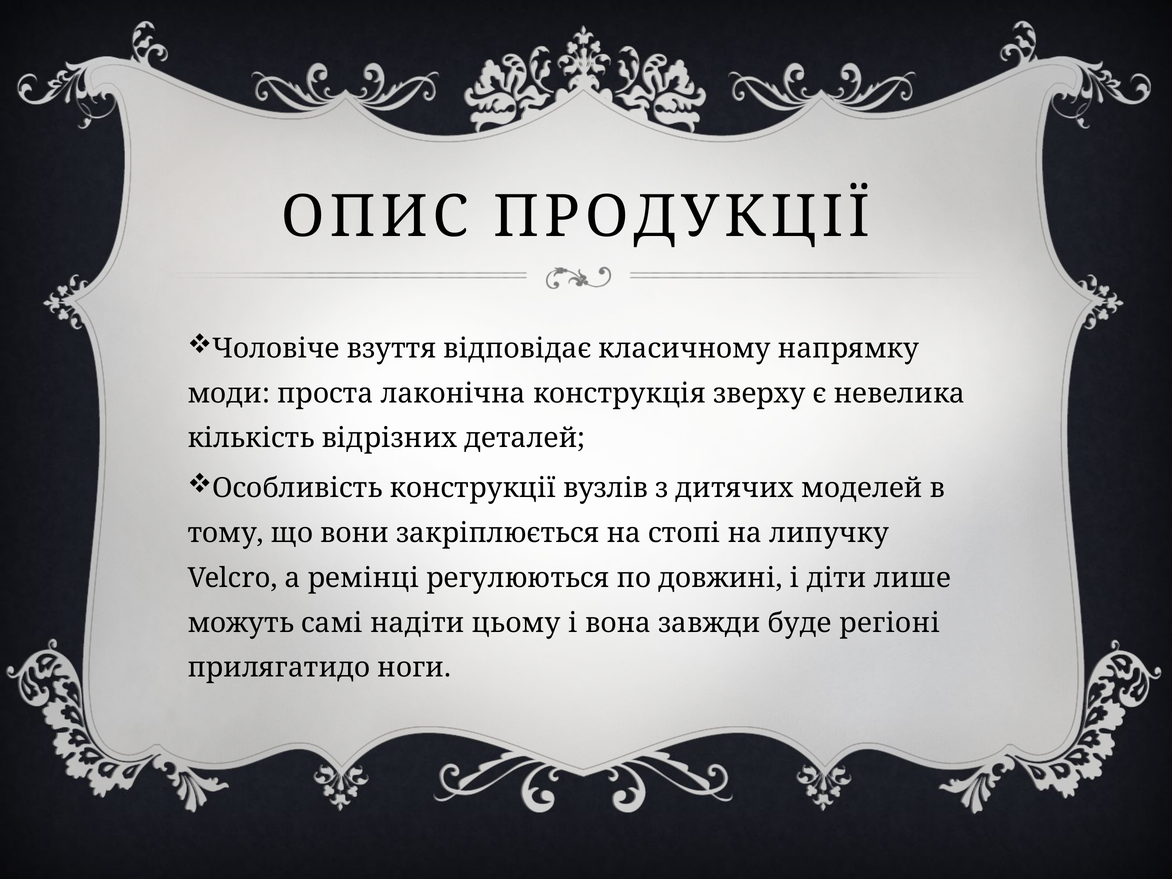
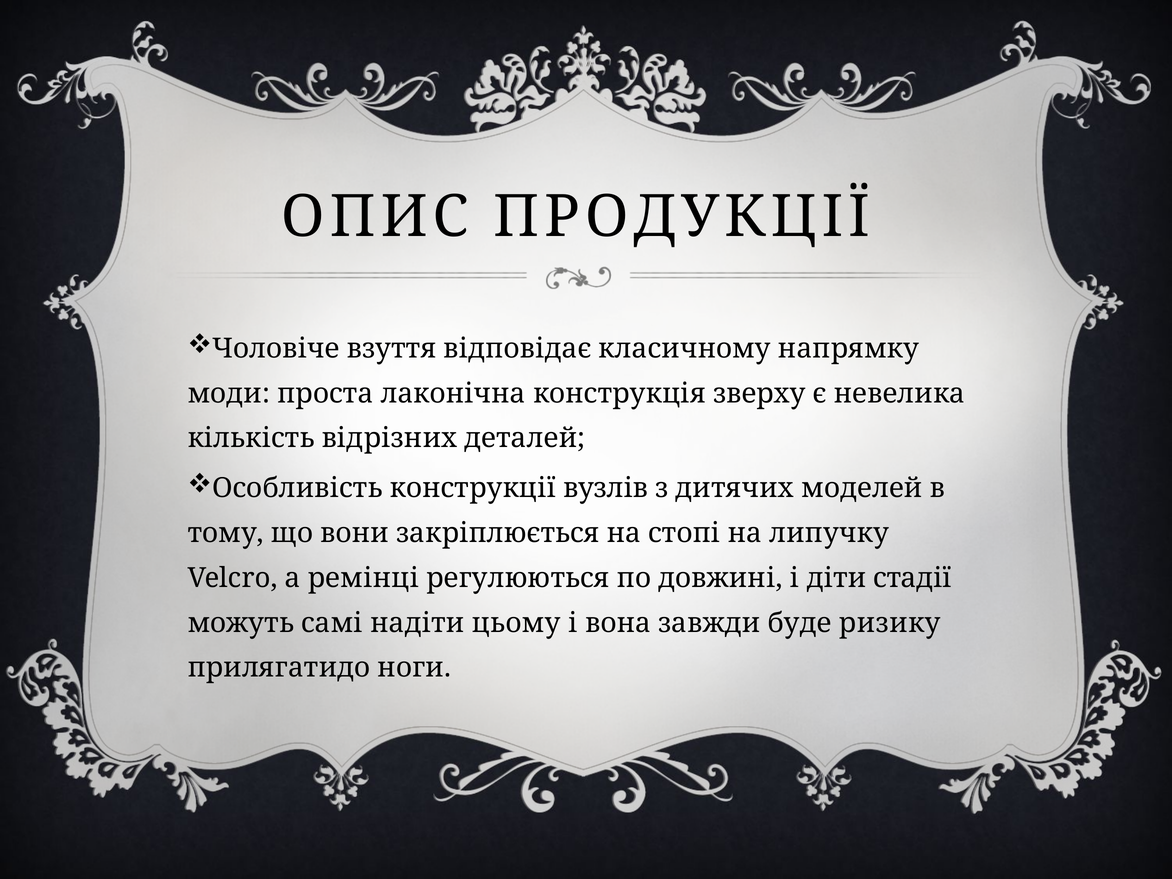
лише: лише -> стадії (913, 578)
регіоні: регіоні -> ризику (890, 623)
